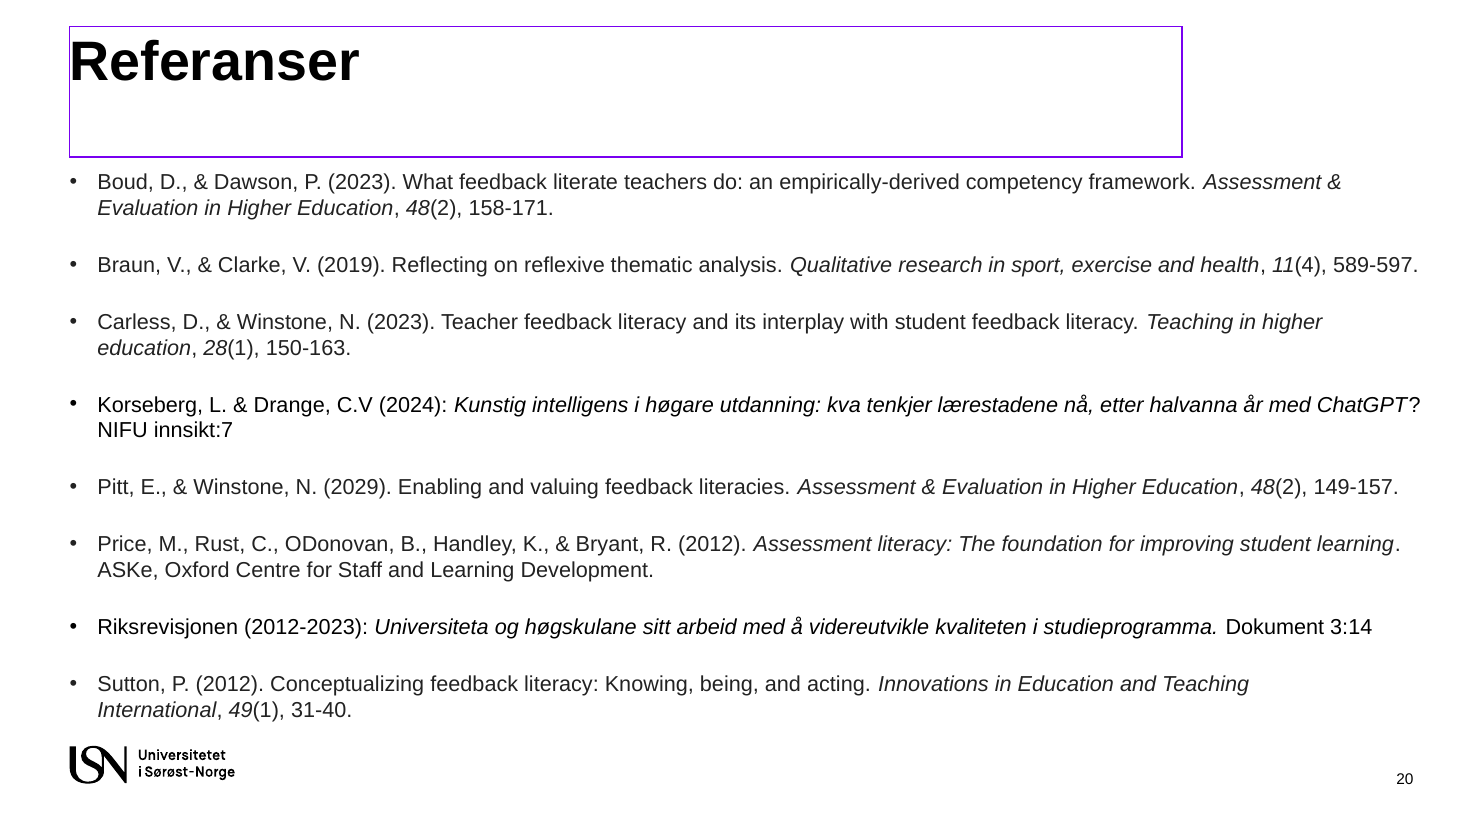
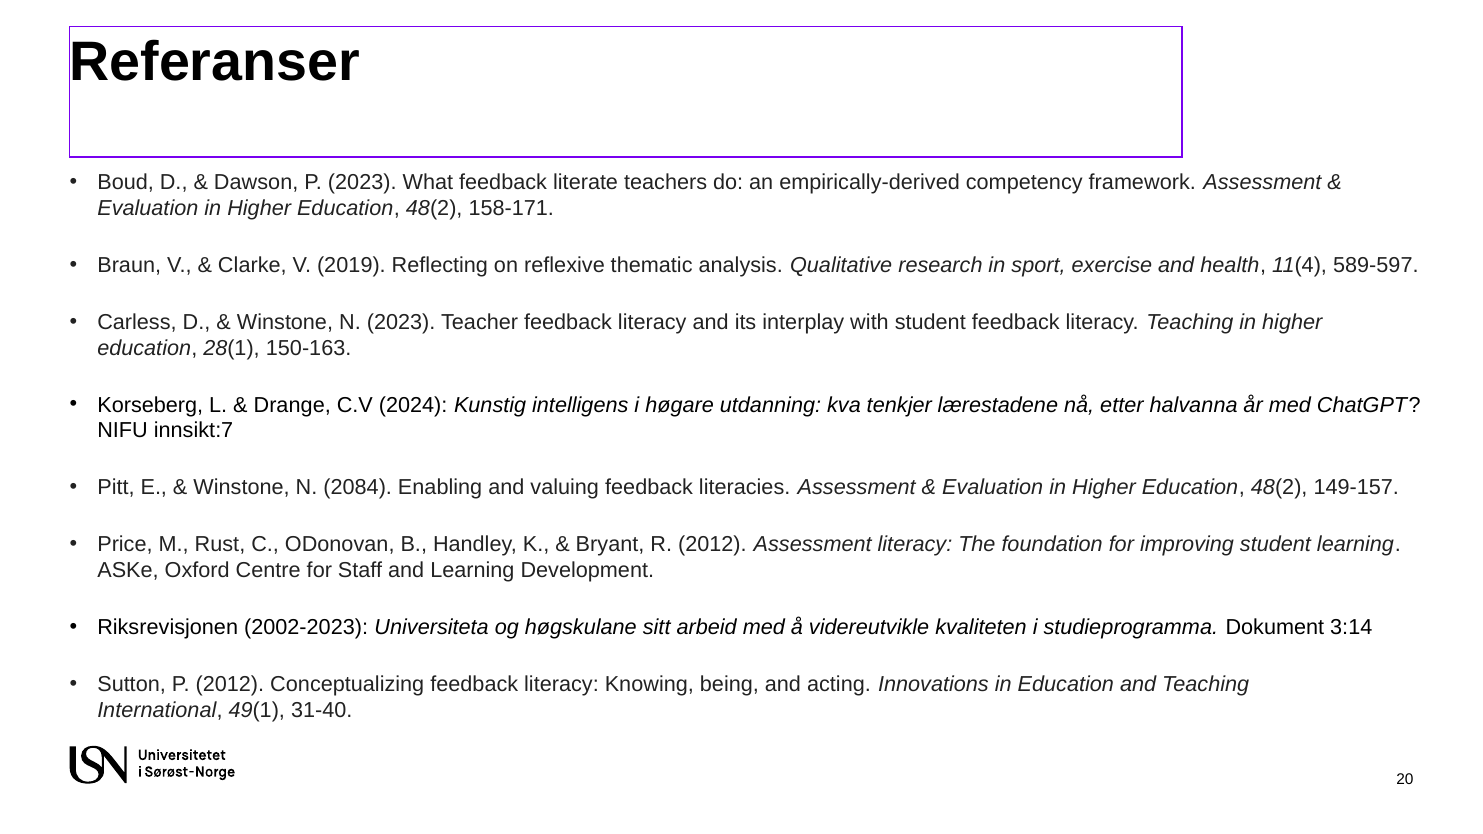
2029: 2029 -> 2084 (358, 488)
2012-2023: 2012-2023 -> 2002-2023 (306, 628)
